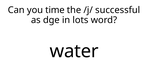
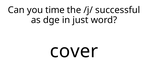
lots: lots -> just (80, 20)
water: water -> cover (74, 51)
